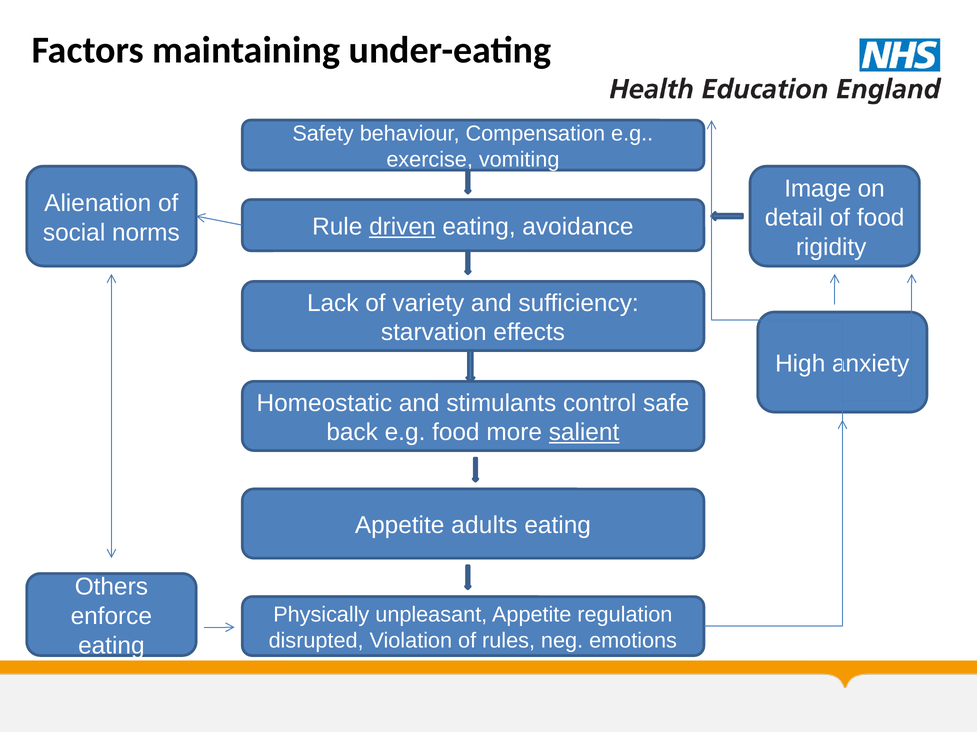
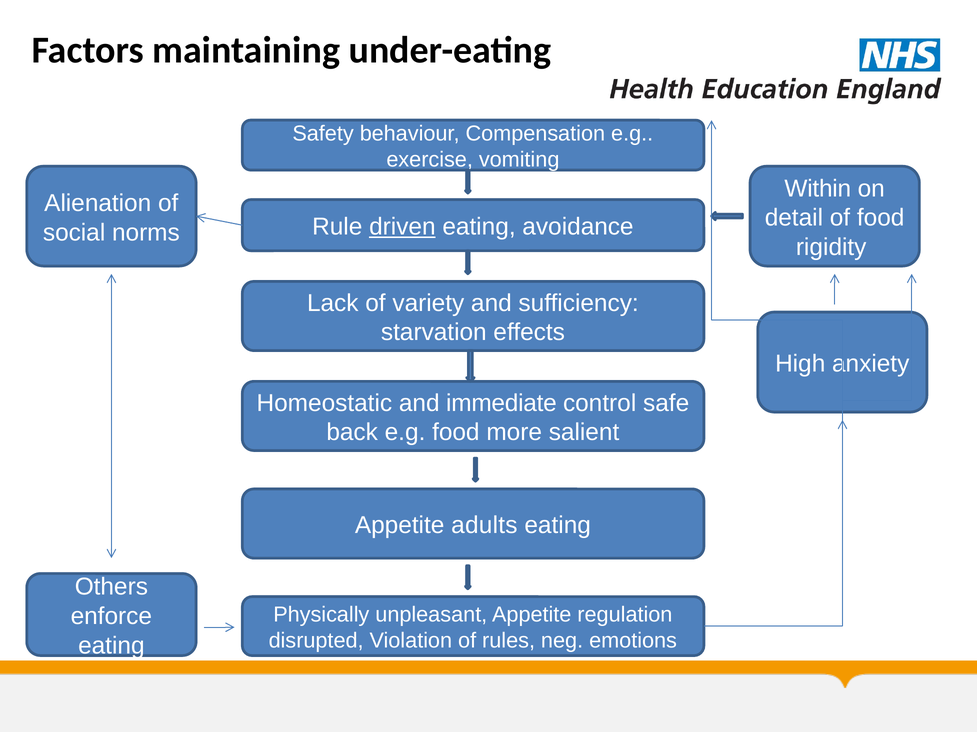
Image: Image -> Within (818, 189)
stimulants: stimulants -> immediate (501, 403)
salient underline: present -> none (584, 433)
